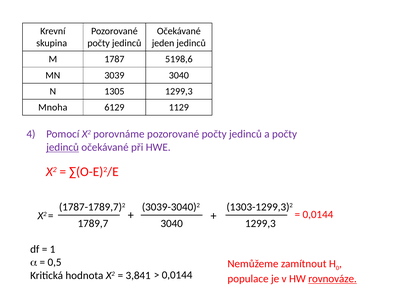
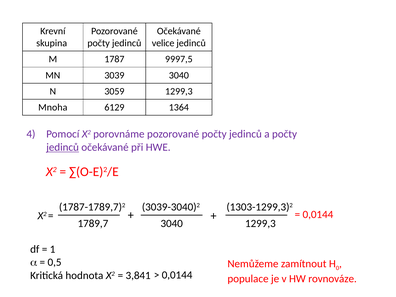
jeden: jeden -> velice (163, 43)
5198,6: 5198,6 -> 9997,5 (179, 59)
1305: 1305 -> 3059 (114, 91)
1129: 1129 -> 1364 (179, 107)
rovnováze underline: present -> none (333, 279)
